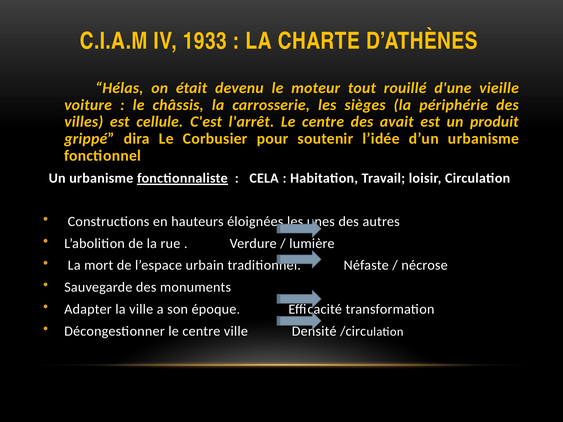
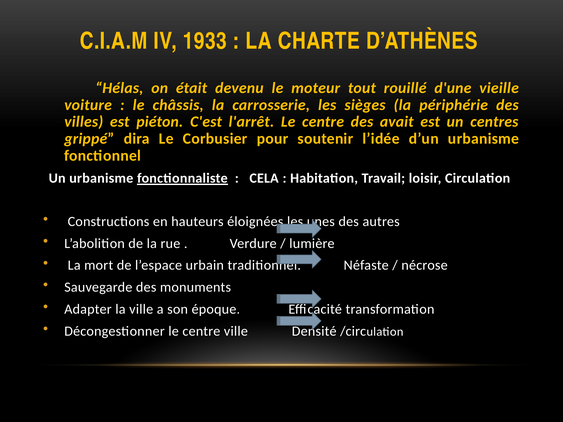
cellule: cellule -> piéton (160, 122)
produit: produit -> centres (494, 122)
